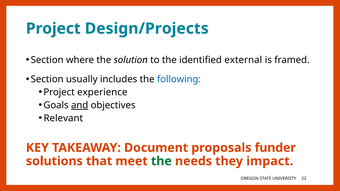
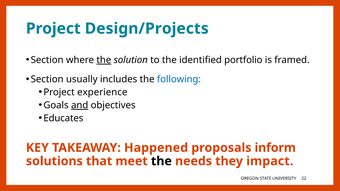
the underline: none -> present (104, 60)
external: external -> portfolio (243, 60)
Relevant: Relevant -> Educates (63, 118)
Document: Document -> Happened (156, 148)
funder: funder -> inform (275, 148)
the colour: green -> black (161, 161)
